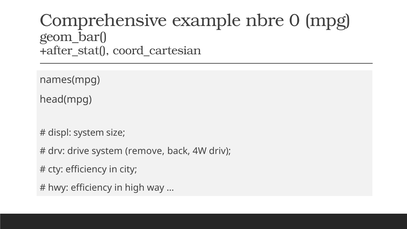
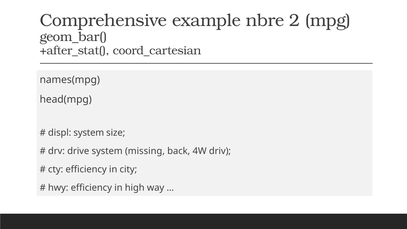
0: 0 -> 2 (295, 20)
remove: remove -> missing (145, 151)
